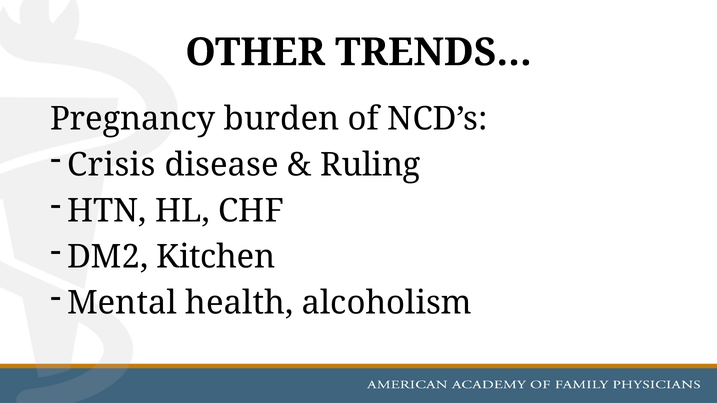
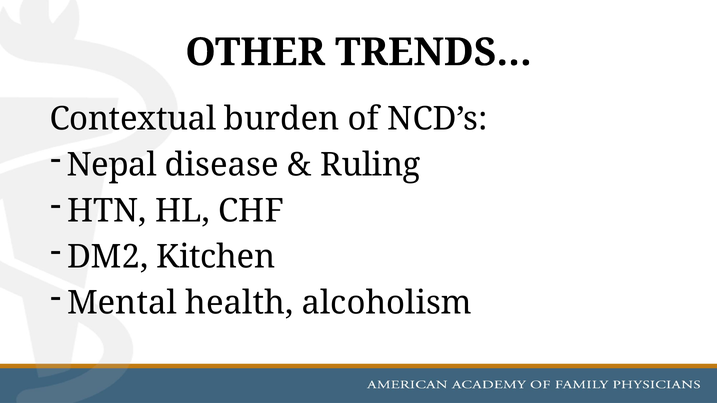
Pregnancy: Pregnancy -> Contextual (133, 119)
Crisis: Crisis -> Nepal (112, 165)
